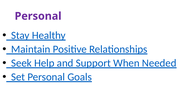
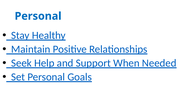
Personal colour: purple -> blue (38, 16)
